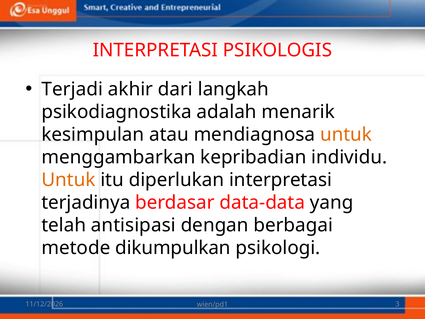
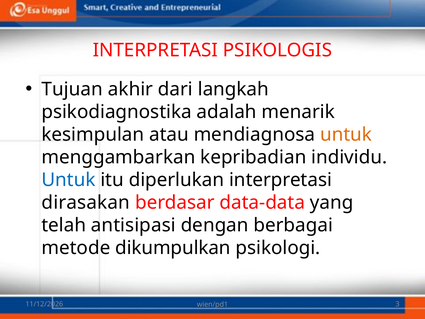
Terjadi: Terjadi -> Tujuan (72, 89)
Untuk colour: orange -> blue (68, 180)
terjadinya: terjadinya -> dirasakan (86, 203)
